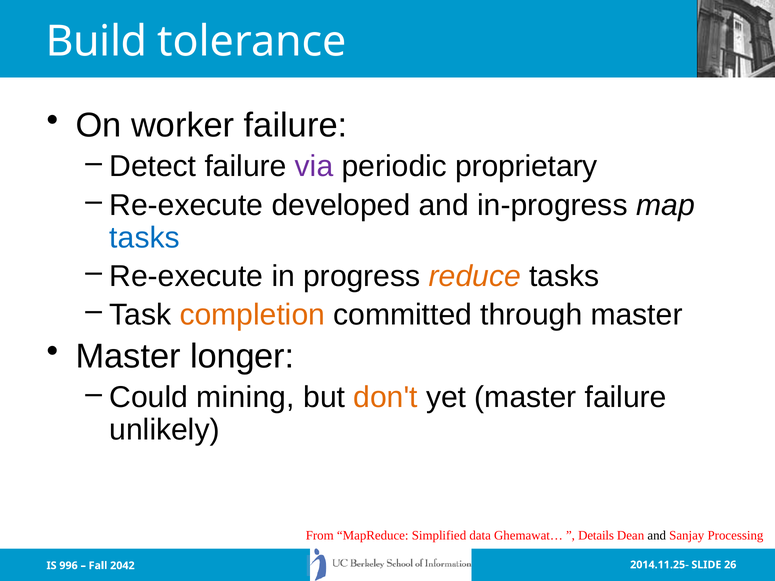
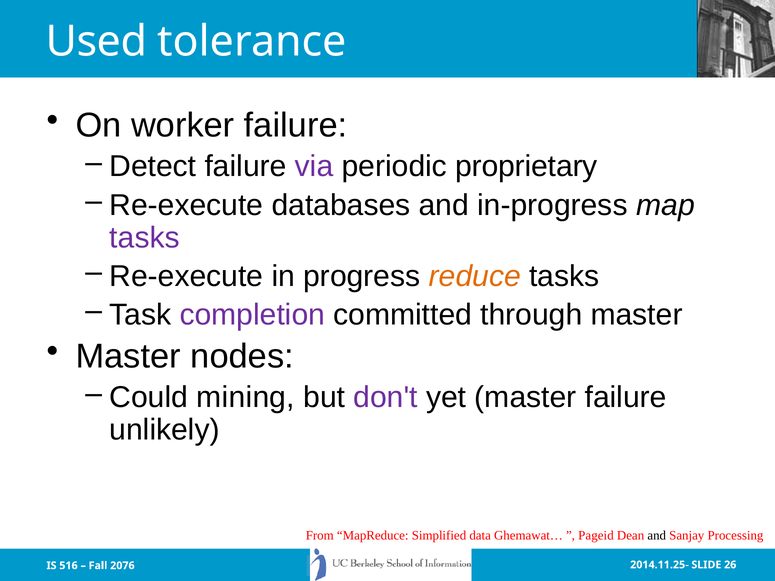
Build: Build -> Used (97, 42)
developed: developed -> databases (341, 205)
tasks colour: blue -> purple (145, 238)
completion colour: orange -> purple (252, 315)
longer: longer -> nodes (242, 357)
don't colour: orange -> purple (386, 398)
Details: Details -> Pageid (596, 536)
996: 996 -> 516 (69, 566)
2042: 2042 -> 2076 (122, 566)
